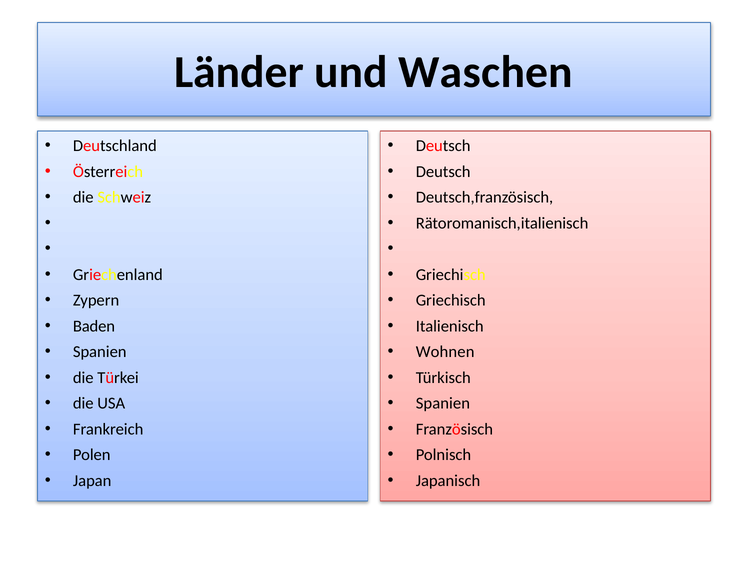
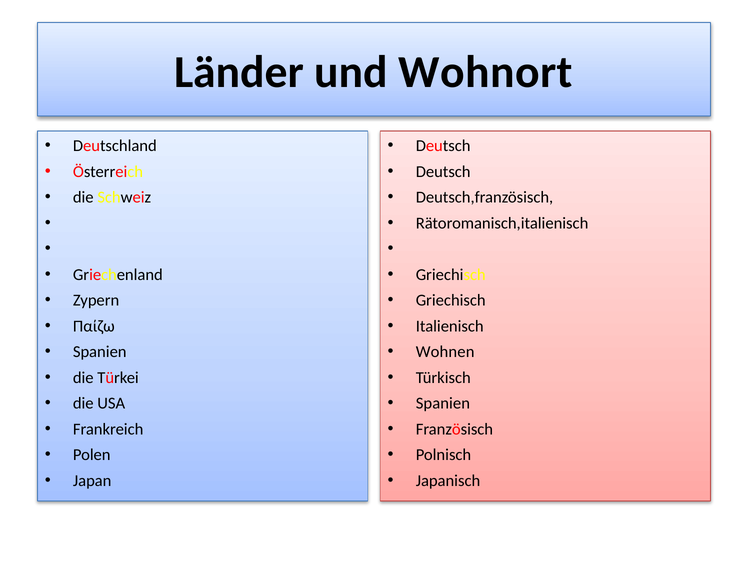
Waschen: Waschen -> Wohnort (486, 72)
Baden: Baden -> Παίζω (94, 326)
